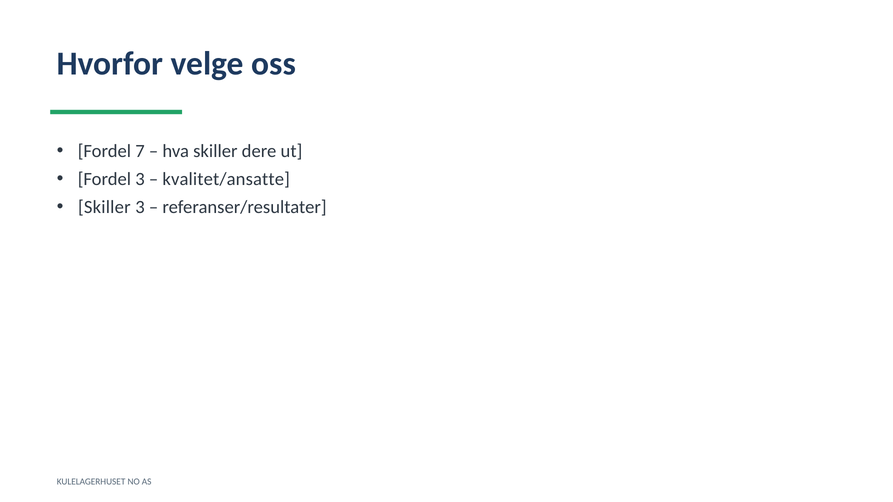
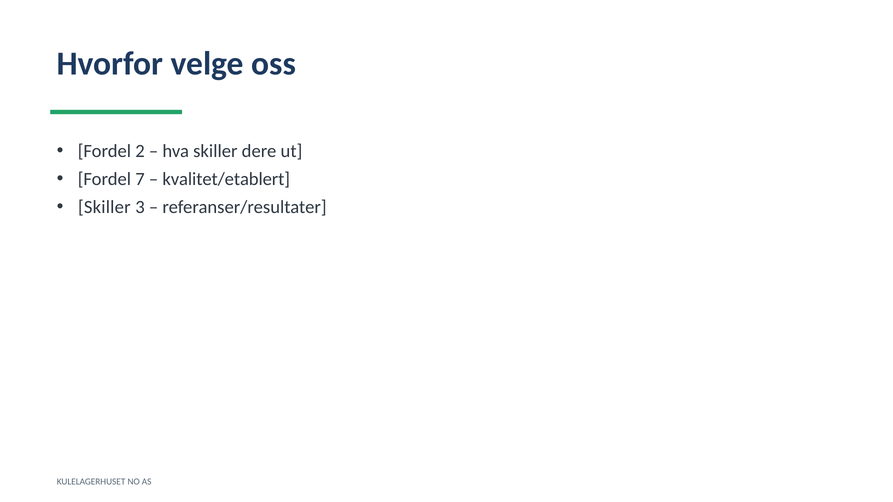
7: 7 -> 2 (140, 151)
Fordel 3: 3 -> 7 (140, 179)
kvalitet/ansatte: kvalitet/ansatte -> kvalitet/etablert (226, 179)
